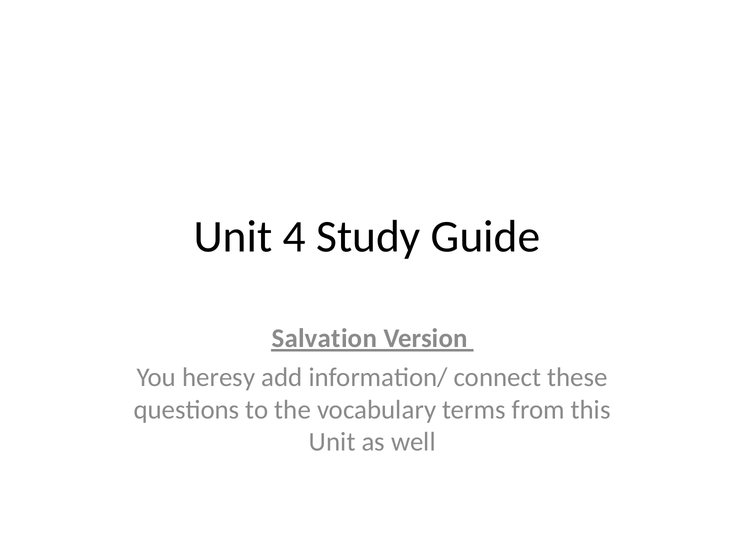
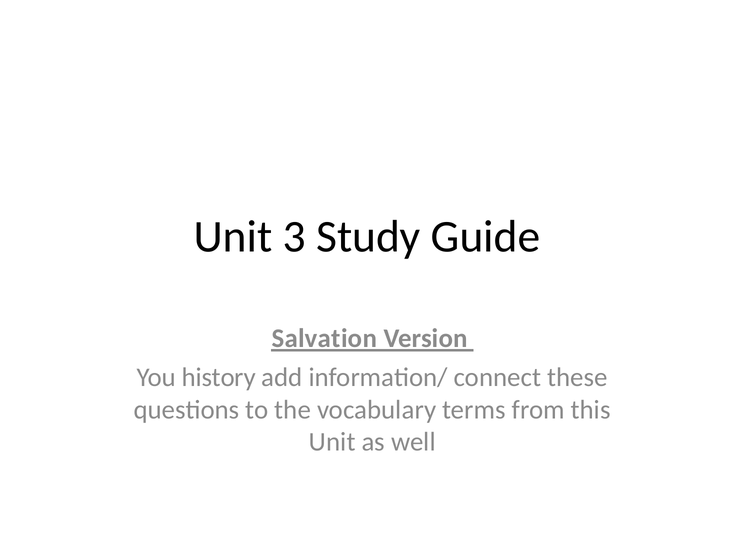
4: 4 -> 3 (294, 237)
heresy: heresy -> history (219, 377)
